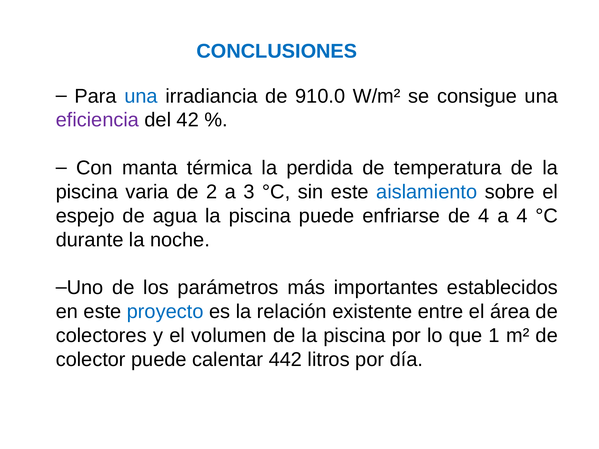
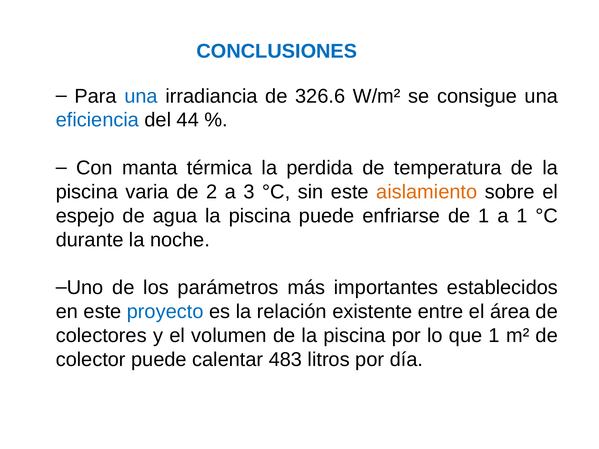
910.0: 910.0 -> 326.6 (320, 96)
eficiencia colour: purple -> blue (97, 120)
42: 42 -> 44 (188, 120)
aislamiento colour: blue -> orange (427, 192)
de 4: 4 -> 1 (484, 216)
a 4: 4 -> 1 (522, 216)
442: 442 -> 483 (285, 360)
